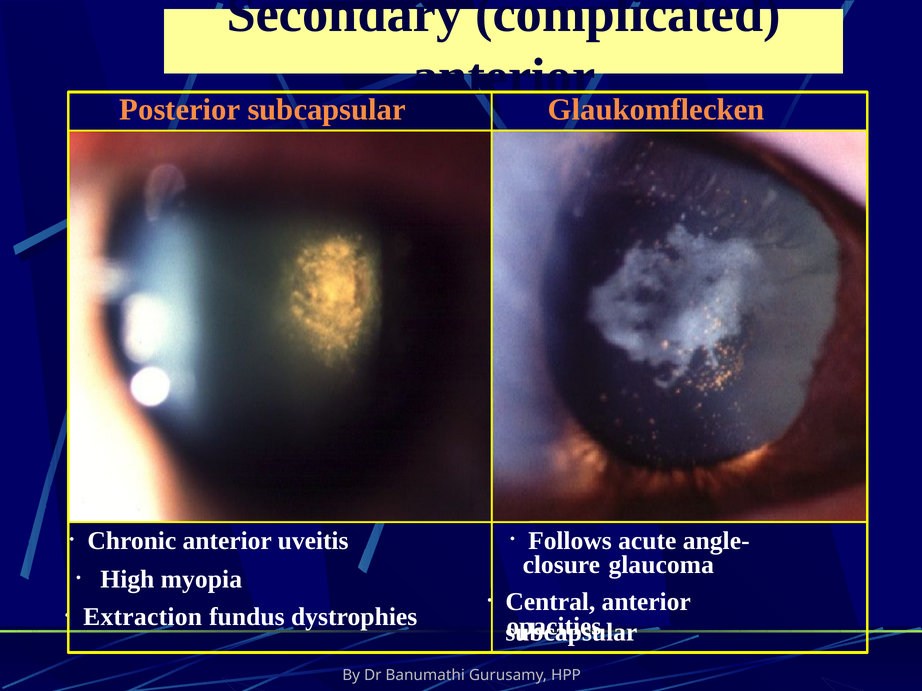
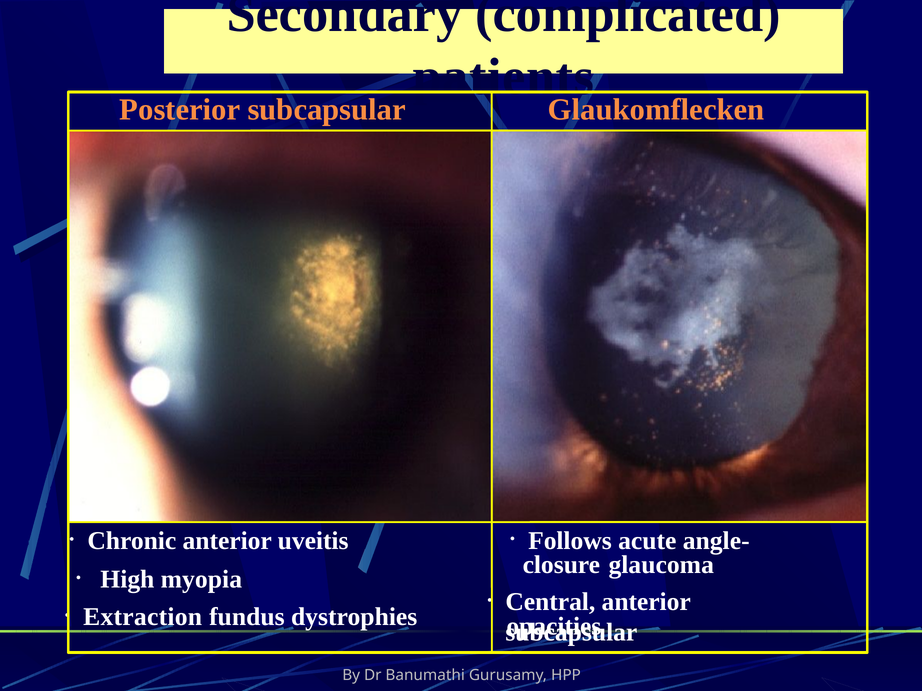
anterior: anterior -> patients (503, 77)
